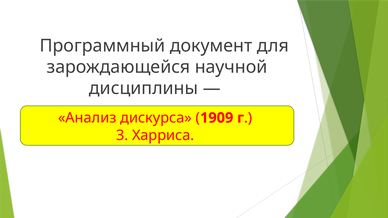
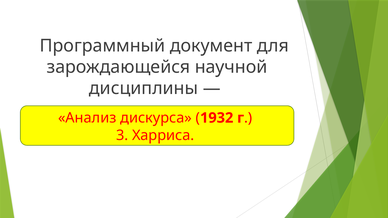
1909: 1909 -> 1932 (217, 118)
